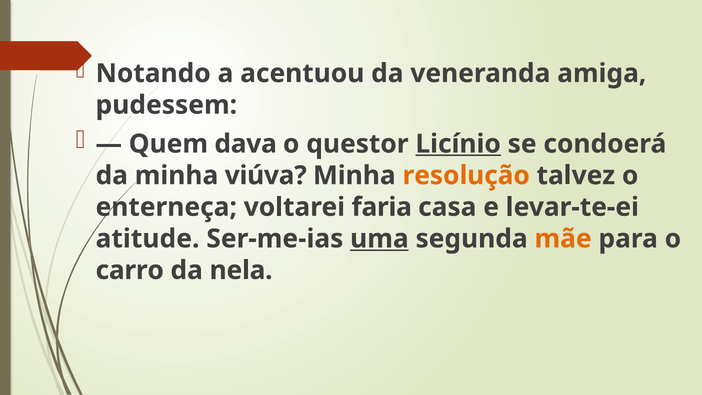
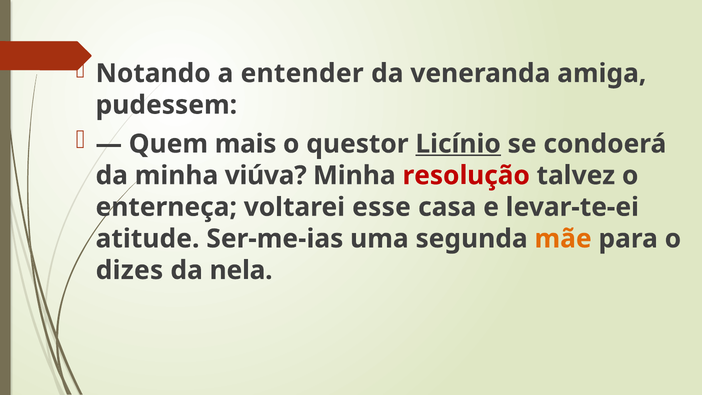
acentuou: acentuou -> entender (302, 73)
dava: dava -> mais (246, 144)
resolução colour: orange -> red (466, 175)
faria: faria -> esse (381, 207)
uma underline: present -> none (379, 239)
carro: carro -> dizes (129, 270)
